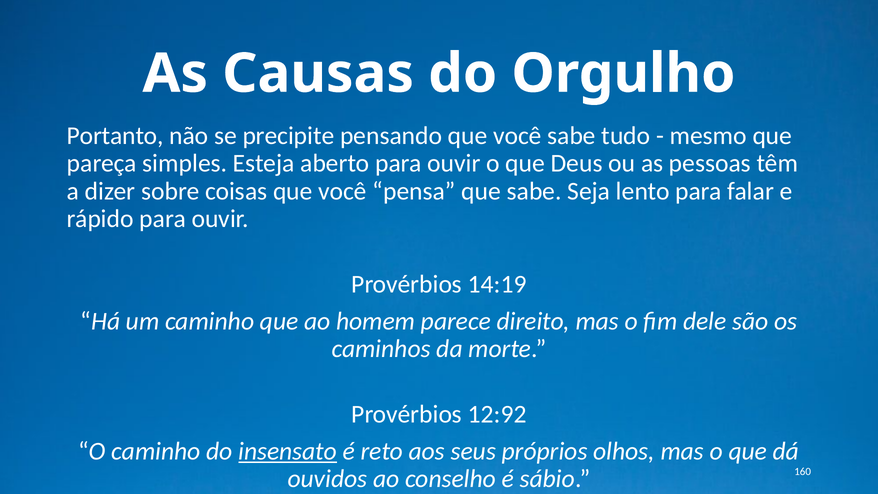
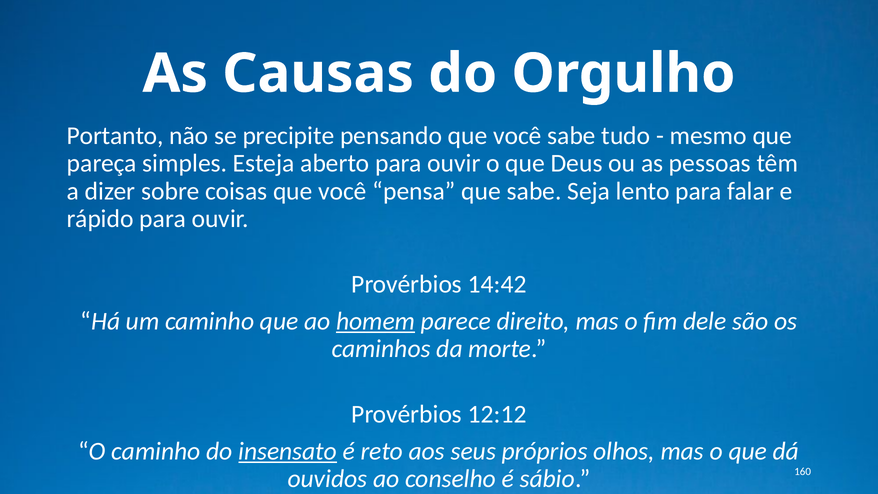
14:19: 14:19 -> 14:42 (497, 284)
homem underline: none -> present (376, 321)
12:92: 12:92 -> 12:12 (497, 414)
